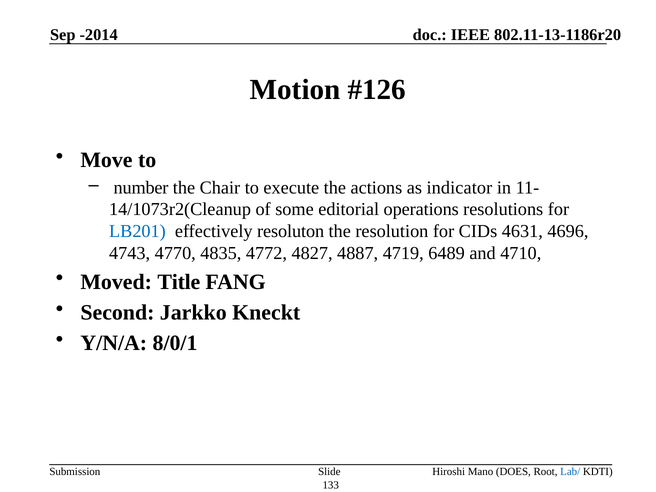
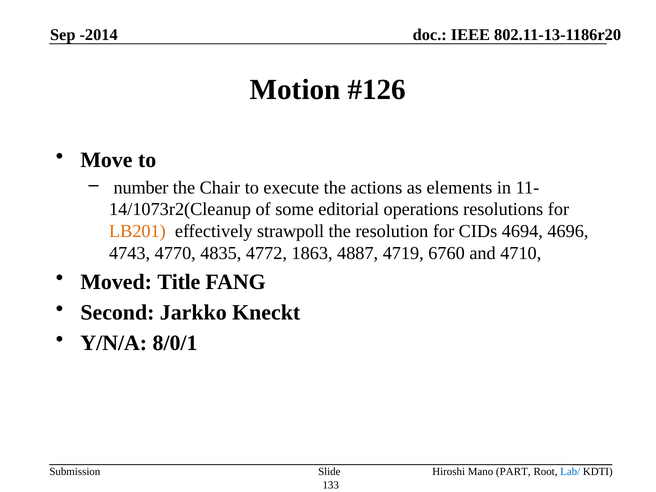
indicator: indicator -> elements (459, 188)
LB201 colour: blue -> orange (137, 231)
resoluton: resoluton -> strawpoll (291, 231)
4631: 4631 -> 4694 (522, 231)
4827: 4827 -> 1863 (312, 253)
6489: 6489 -> 6760 (447, 253)
DOES: DOES -> PART (513, 472)
